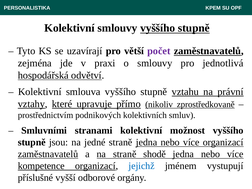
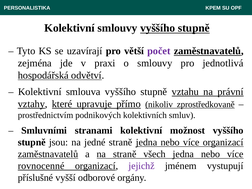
shodě: shodě -> všech (155, 154)
kompetence: kompetence -> rovnocenné (41, 166)
jejichž colour: blue -> purple (142, 166)
